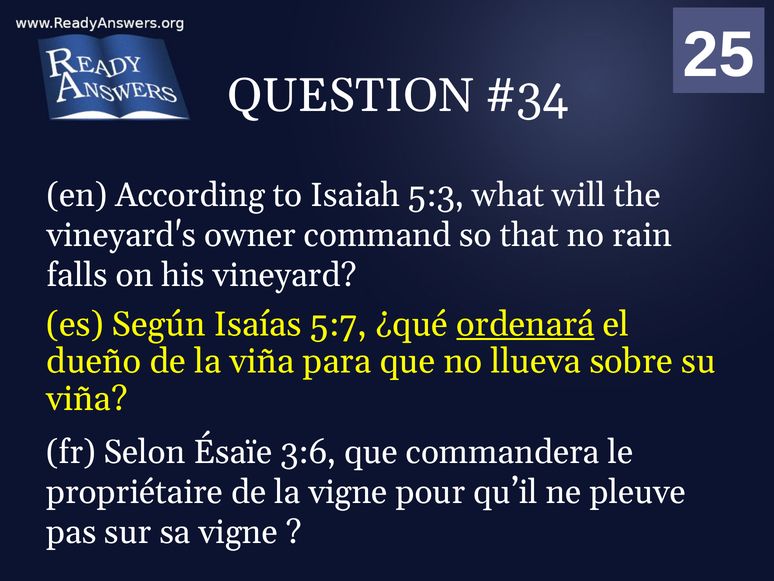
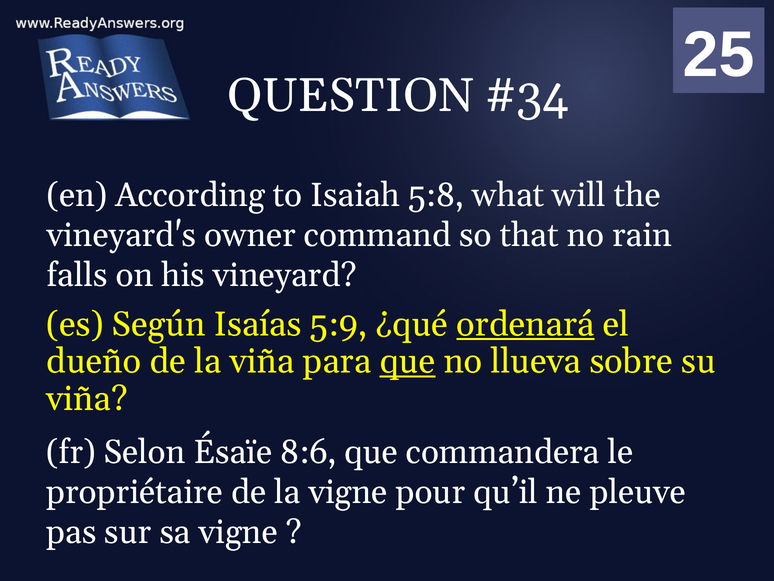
5:3: 5:3 -> 5:8 (436, 195)
5:7: 5:7 -> 5:9 (339, 324)
que underline: none -> present (408, 361)
3:6: 3:6 -> 8:6 (308, 452)
